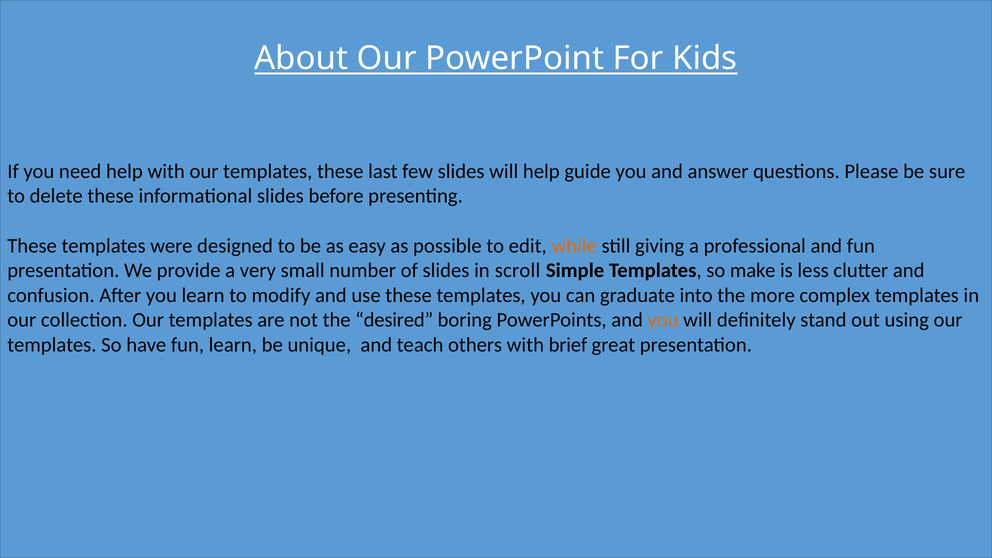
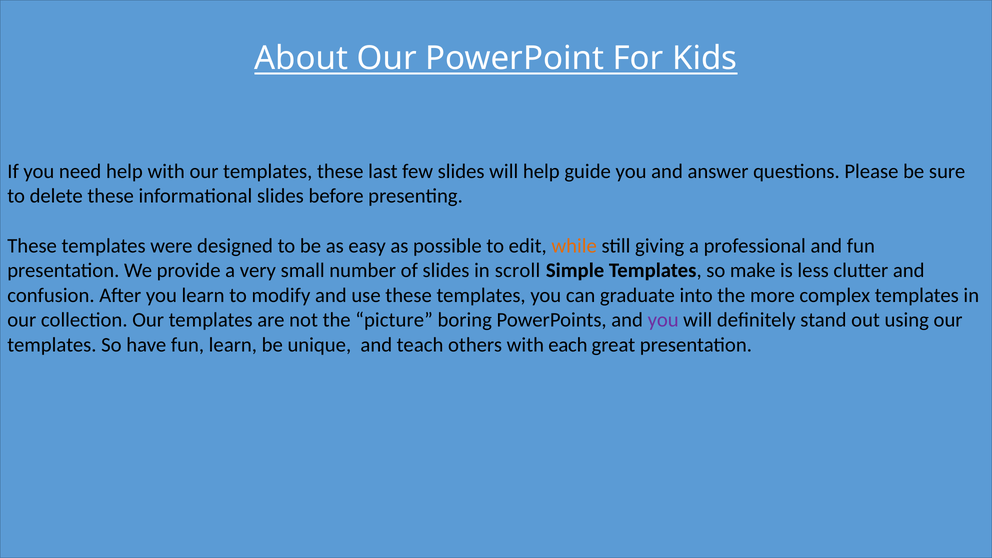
desired: desired -> picture (394, 320)
you colour: orange -> purple (663, 320)
brief: brief -> each (568, 345)
